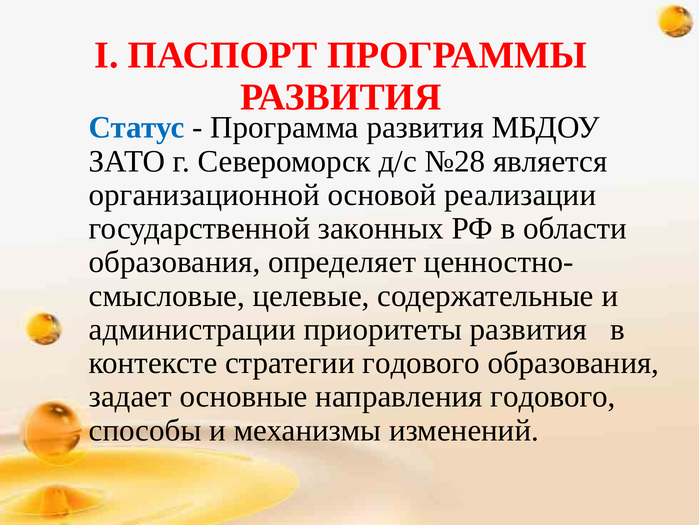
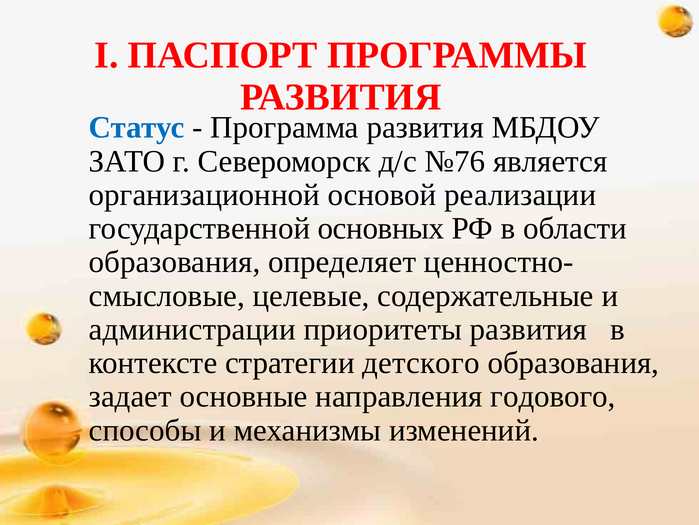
№28: №28 -> №76 (455, 161)
законных: законных -> основных (381, 228)
стратегии годового: годового -> детского (421, 363)
